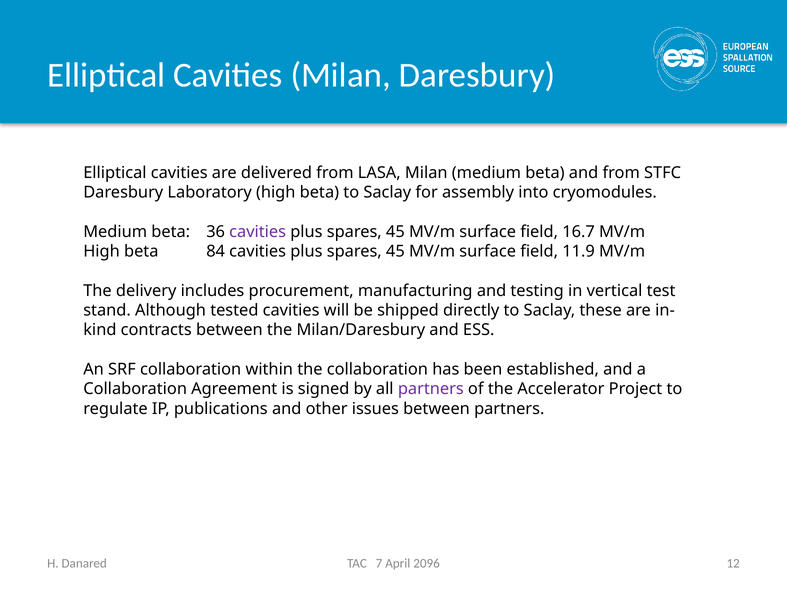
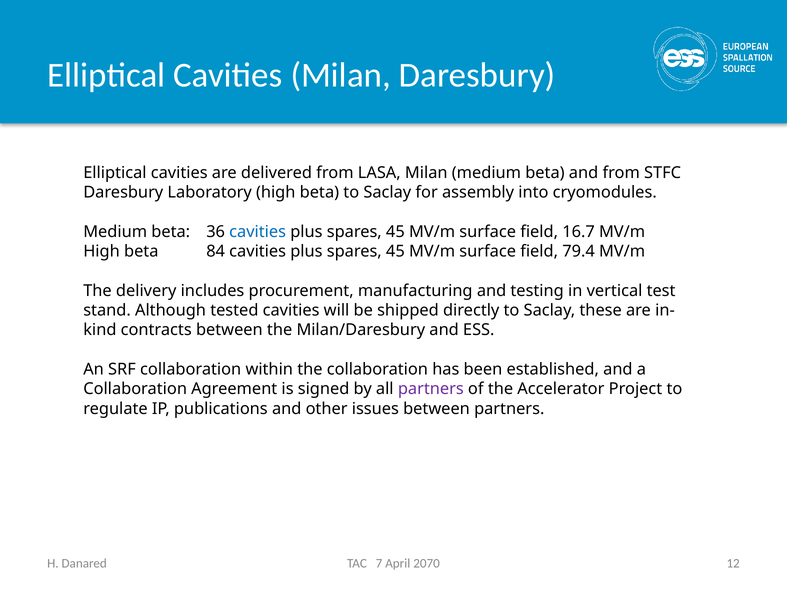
cavities colour: purple -> blue (258, 232)
11.9: 11.9 -> 79.4 (579, 251)
2096: 2096 -> 2070 (427, 564)
